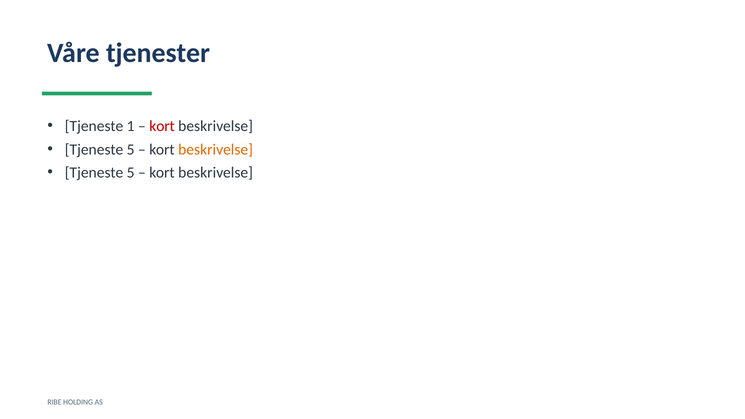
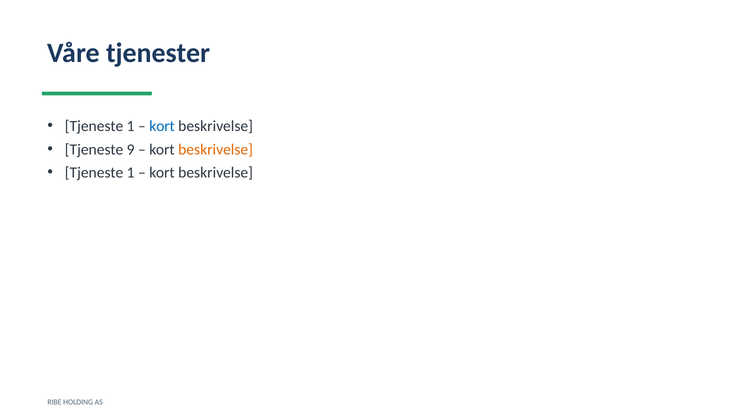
kort colour: red -> blue (162, 126)
5: 5 -> 9 (131, 149)
5: 5 -> 1 (131, 173)
